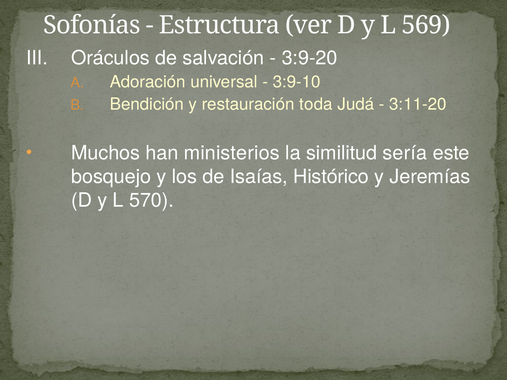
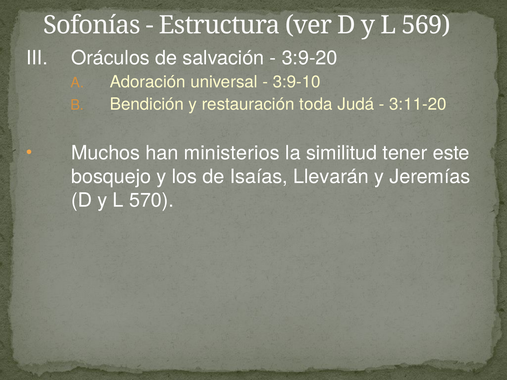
sería: sería -> tener (405, 153)
Histórico: Histórico -> Llevarán (331, 177)
